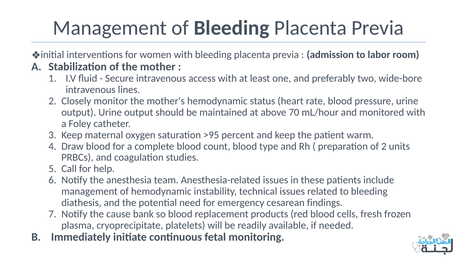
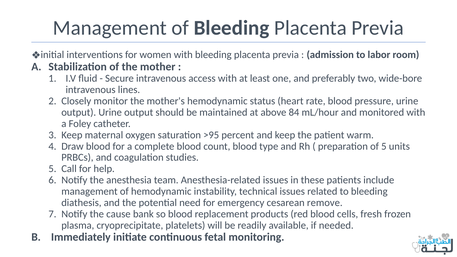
70: 70 -> 84 (294, 112)
of 2: 2 -> 5 (384, 146)
findings: findings -> remove (325, 203)
